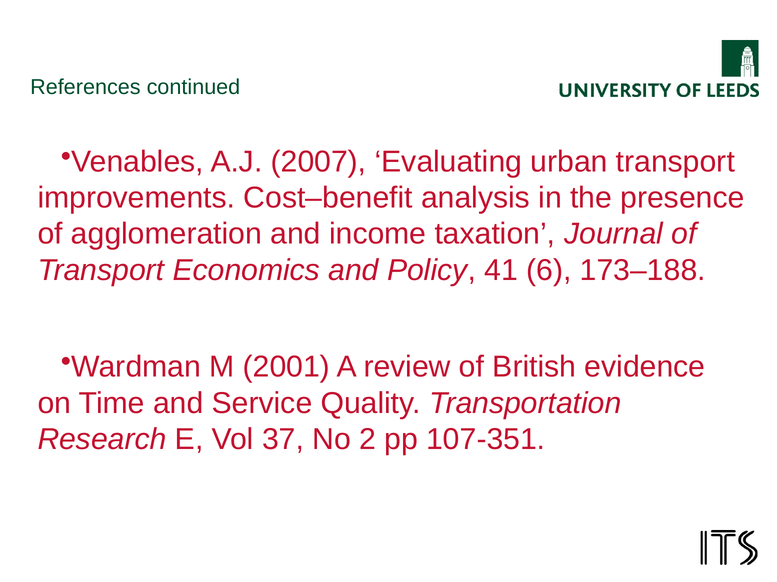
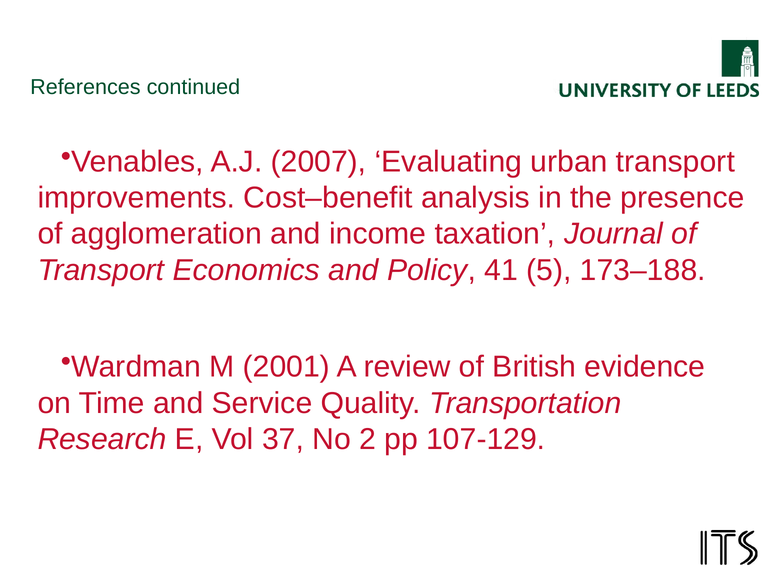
6: 6 -> 5 (549, 271)
107-351: 107-351 -> 107-129 (486, 440)
